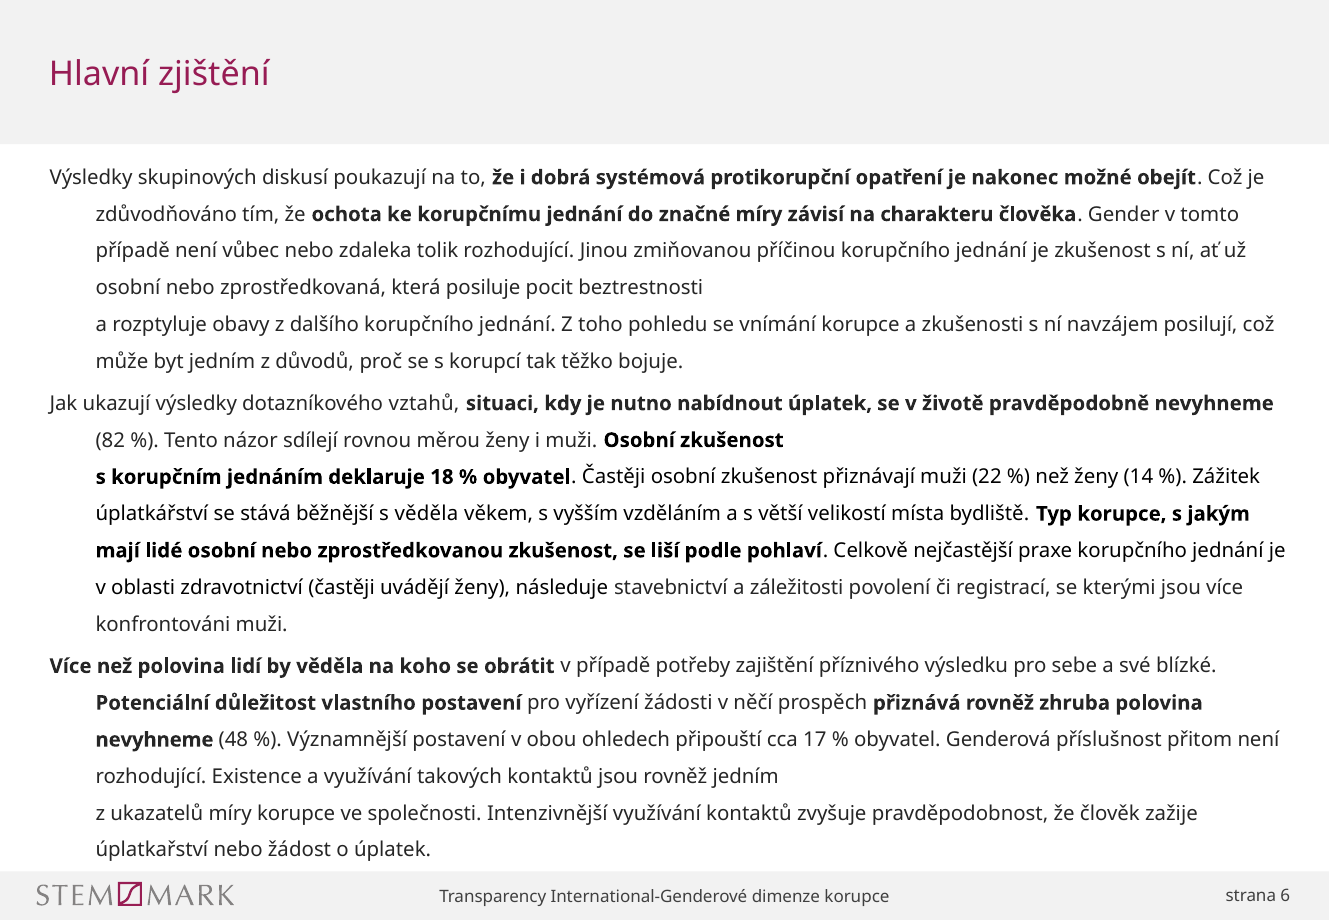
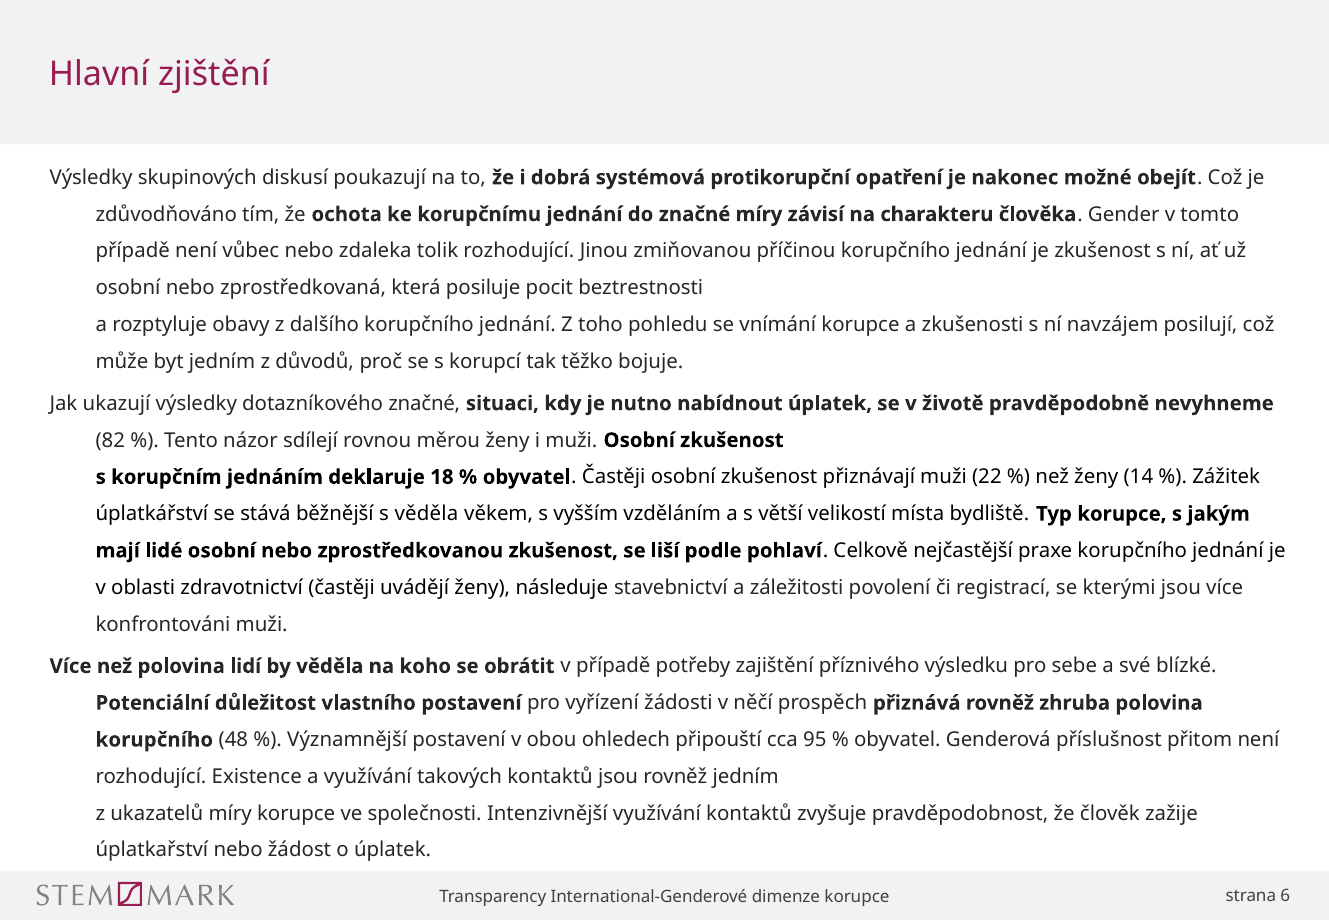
dotazníkového vztahů: vztahů -> značné (424, 403)
nevyhneme: nevyhneme -> korupčního (154, 740)
17: 17 -> 95 (815, 740)
